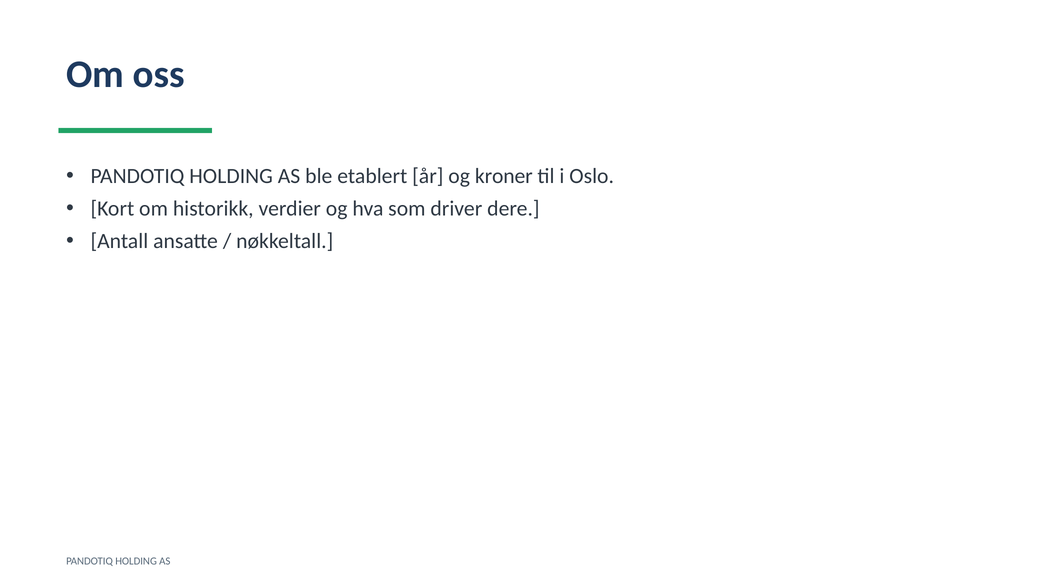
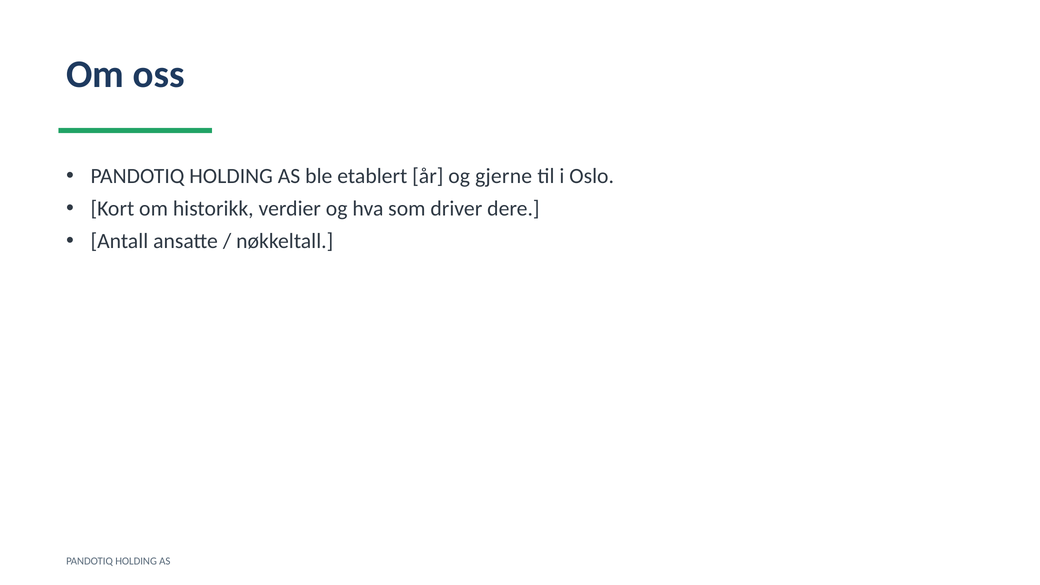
kroner: kroner -> gjerne (504, 176)
